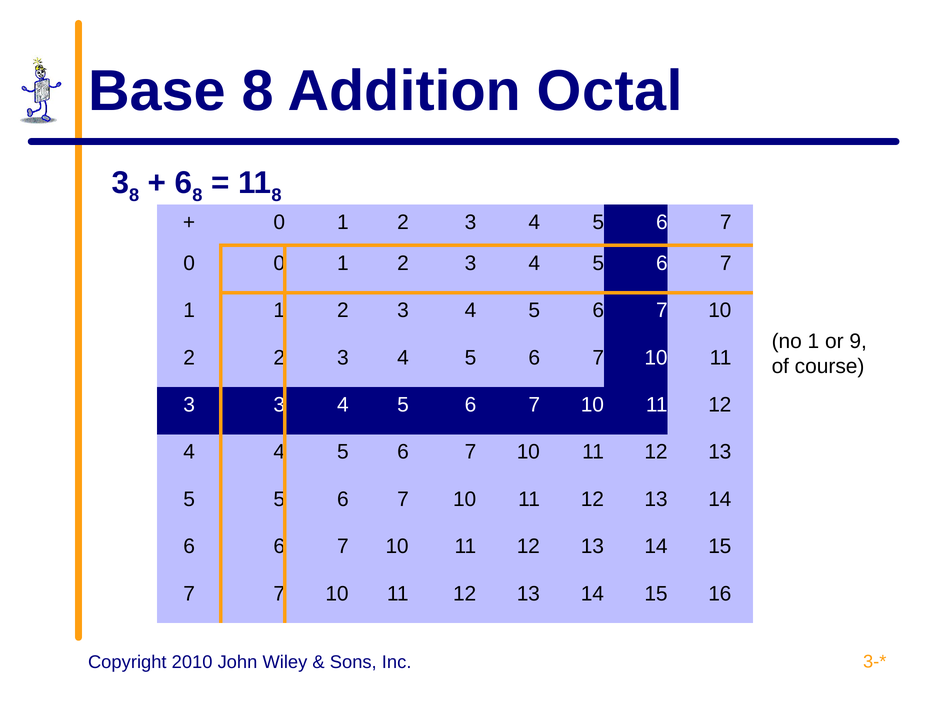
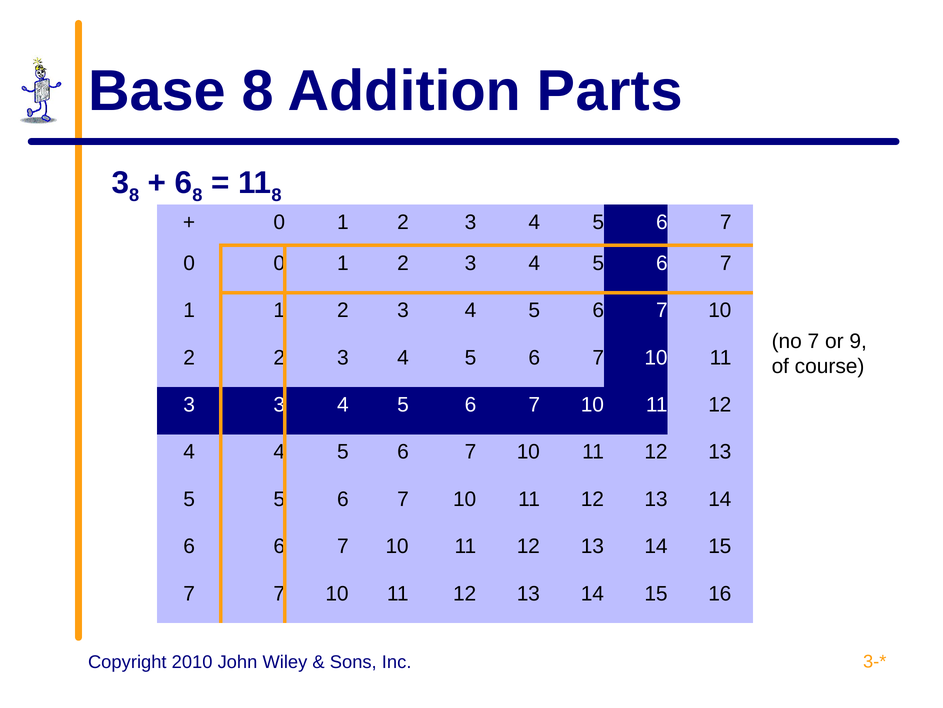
Octal: Octal -> Parts (610, 91)
no 1: 1 -> 7 (813, 341)
